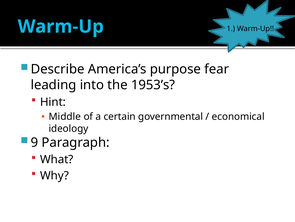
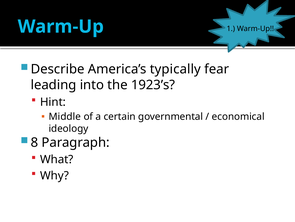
purpose: purpose -> typically (175, 69)
1953’s: 1953’s -> 1923’s (153, 85)
9: 9 -> 8 (34, 142)
